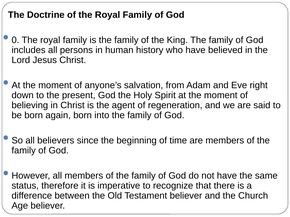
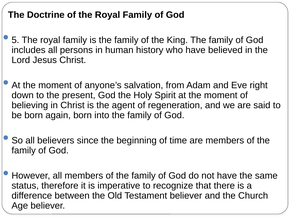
0: 0 -> 5 (15, 40)
